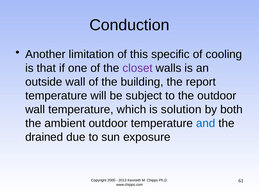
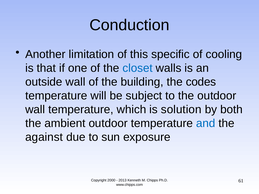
closet colour: purple -> blue (138, 68)
report: report -> codes (201, 82)
drained: drained -> against (44, 137)
